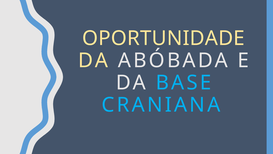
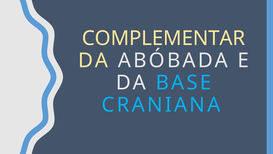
OPORTUNIDADE: OPORTUNIDADE -> COMPLEMENTAR (164, 38)
